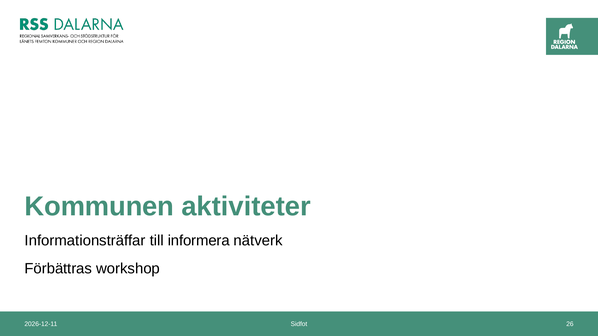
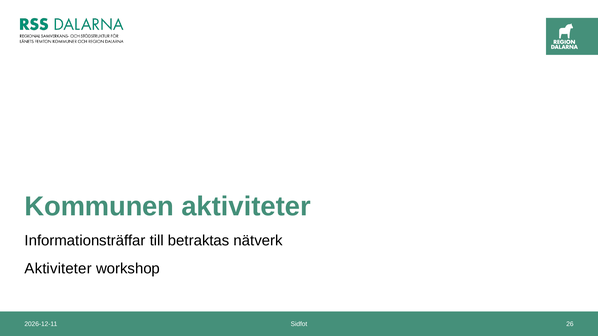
informera: informera -> betraktas (199, 241)
Förbättras: Förbättras -> Aktiviteter (58, 269)
